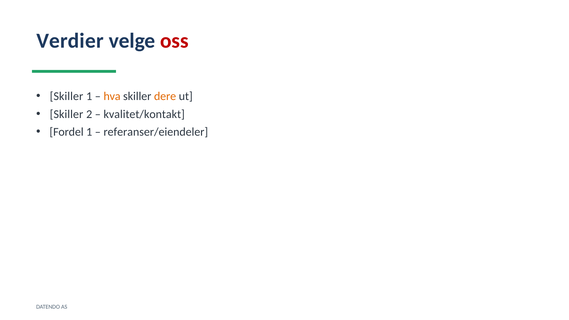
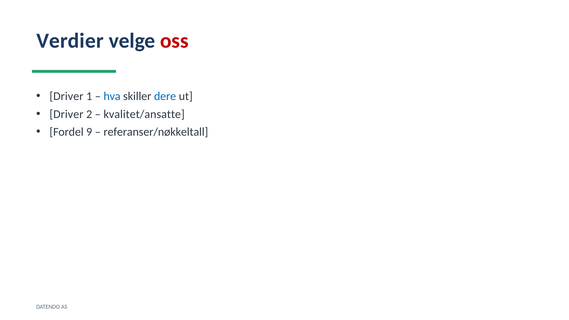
Skiller: Skiller -> Driver (66, 96)
hva colour: orange -> blue (112, 96)
dere colour: orange -> blue (165, 96)
Skiller: Skiller -> Driver (66, 114)
kvalitet/kontakt: kvalitet/kontakt -> kvalitet/ansatte (144, 114)
Fordel 1: 1 -> 9 (89, 132)
referanser/eiendeler: referanser/eiendeler -> referanser/nøkkeltall (156, 132)
